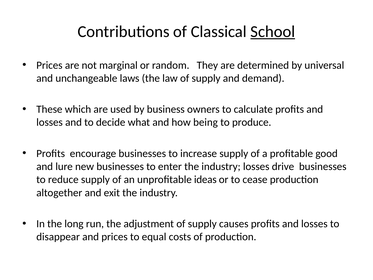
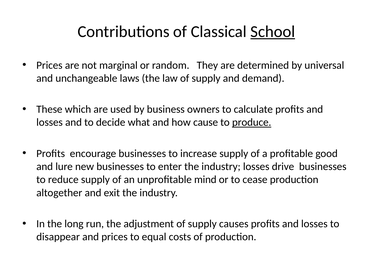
being: being -> cause (206, 122)
produce underline: none -> present (252, 122)
ideas: ideas -> mind (205, 179)
